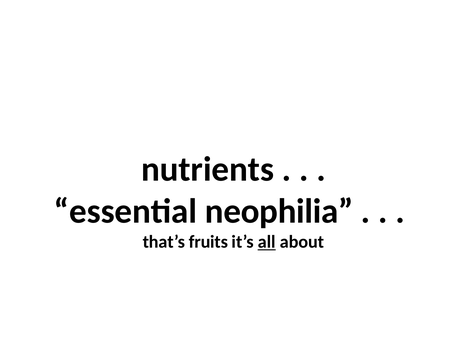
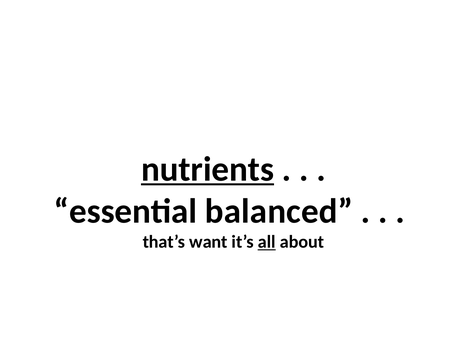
nutrients underline: none -> present (208, 169)
neophilia: neophilia -> balanced (279, 211)
fruits: fruits -> want (208, 242)
